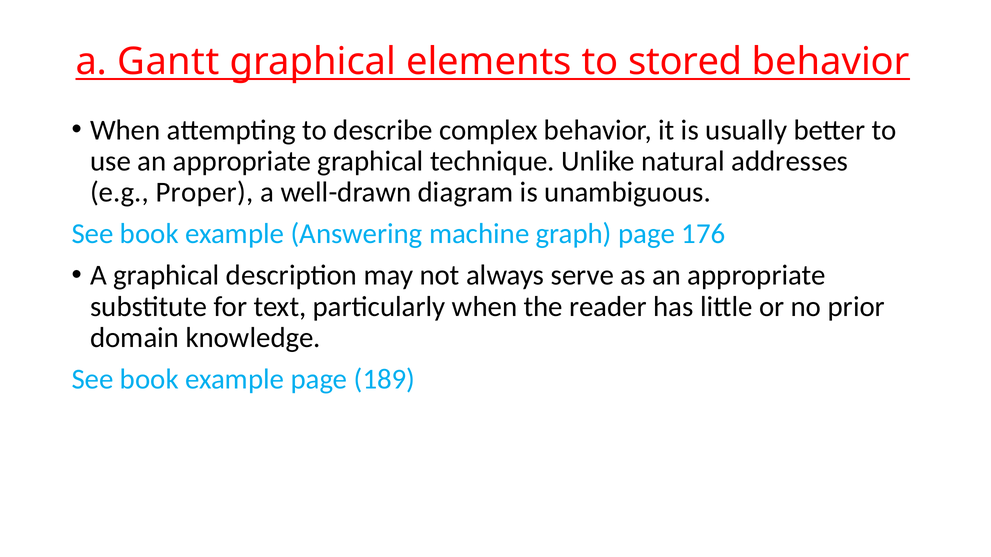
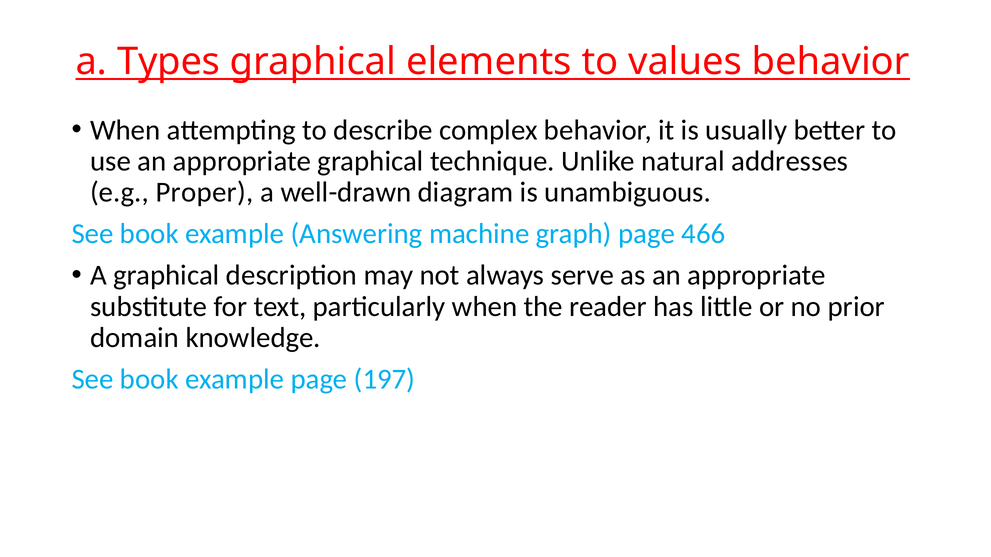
Gantt: Gantt -> Types (169, 62)
stored: stored -> values (685, 62)
176: 176 -> 466 (703, 234)
189: 189 -> 197 (385, 380)
